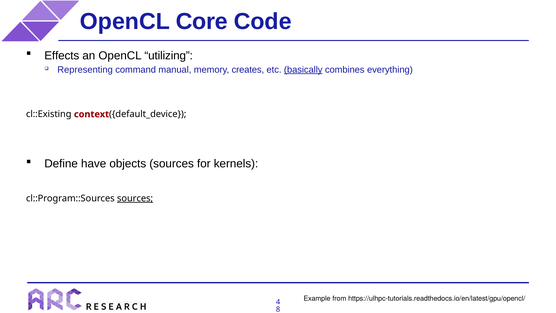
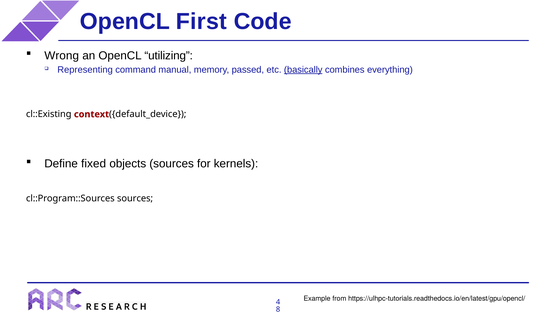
Core: Core -> First (201, 21)
Effects: Effects -> Wrong (62, 56)
creates: creates -> passed (248, 70)
have: have -> fixed (94, 164)
sources underline: present -> none (135, 198)
